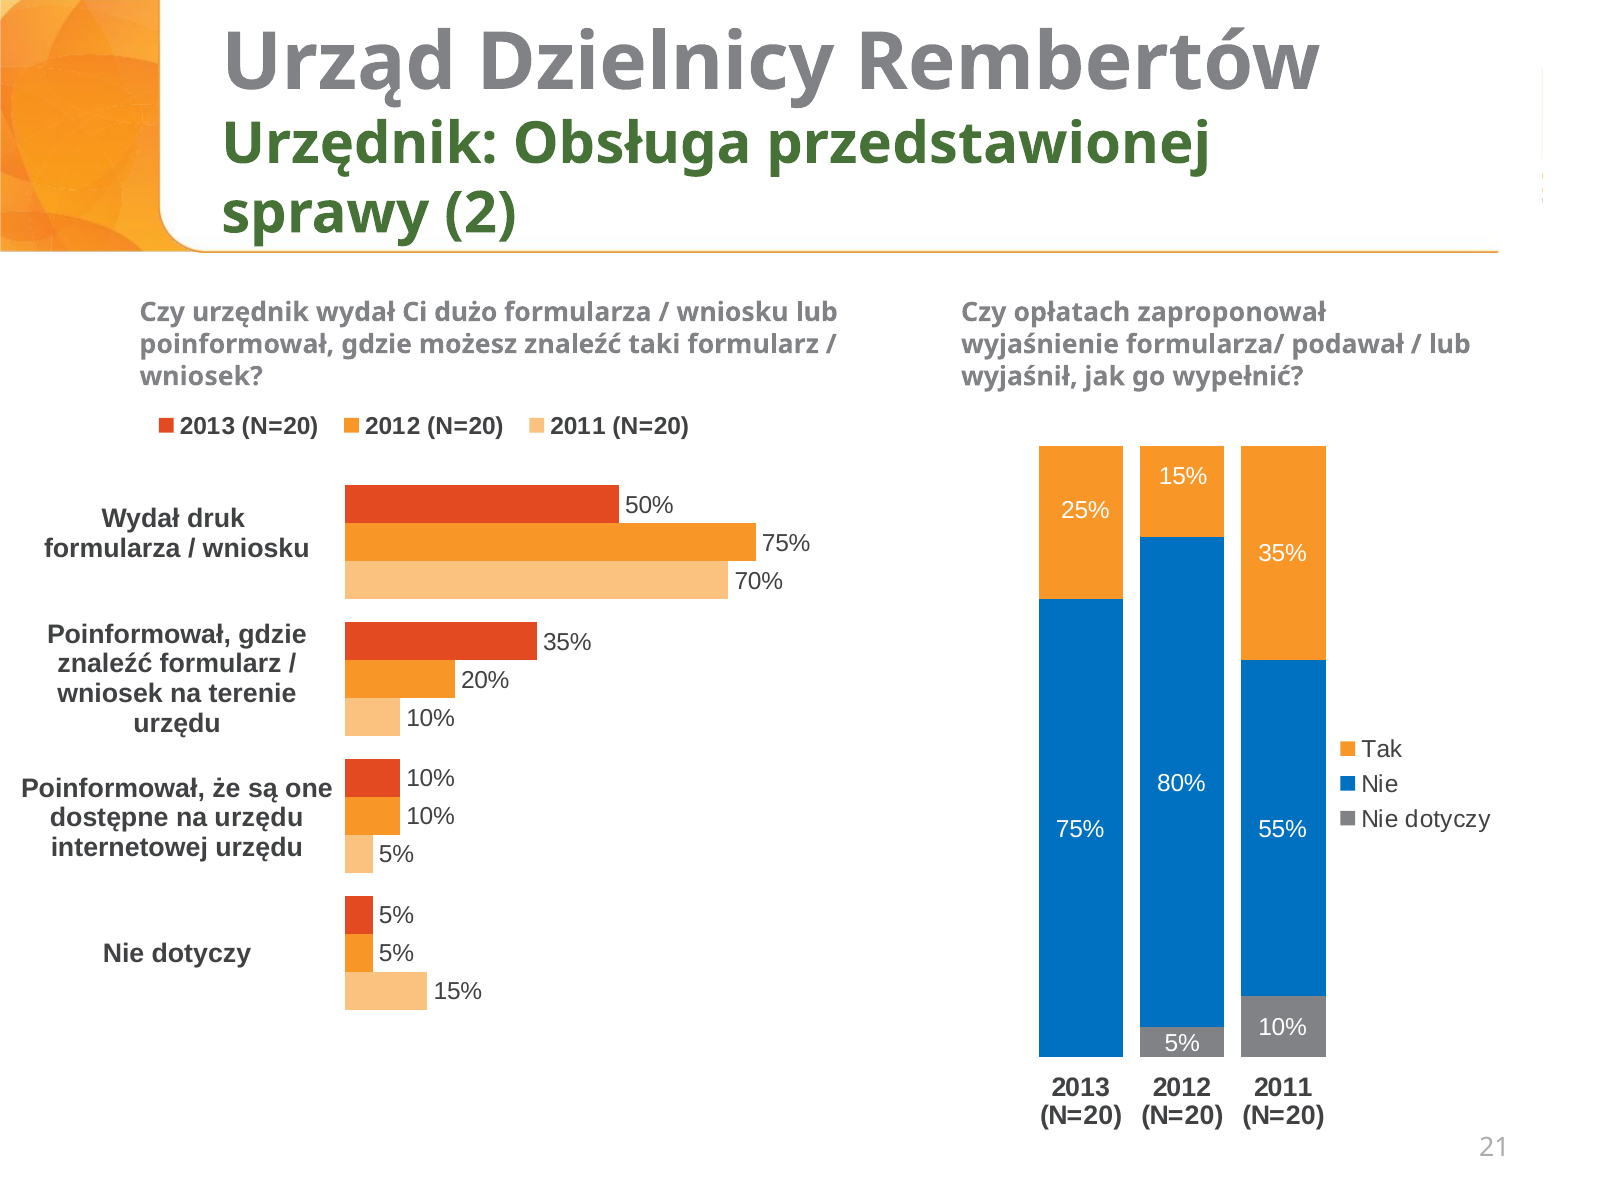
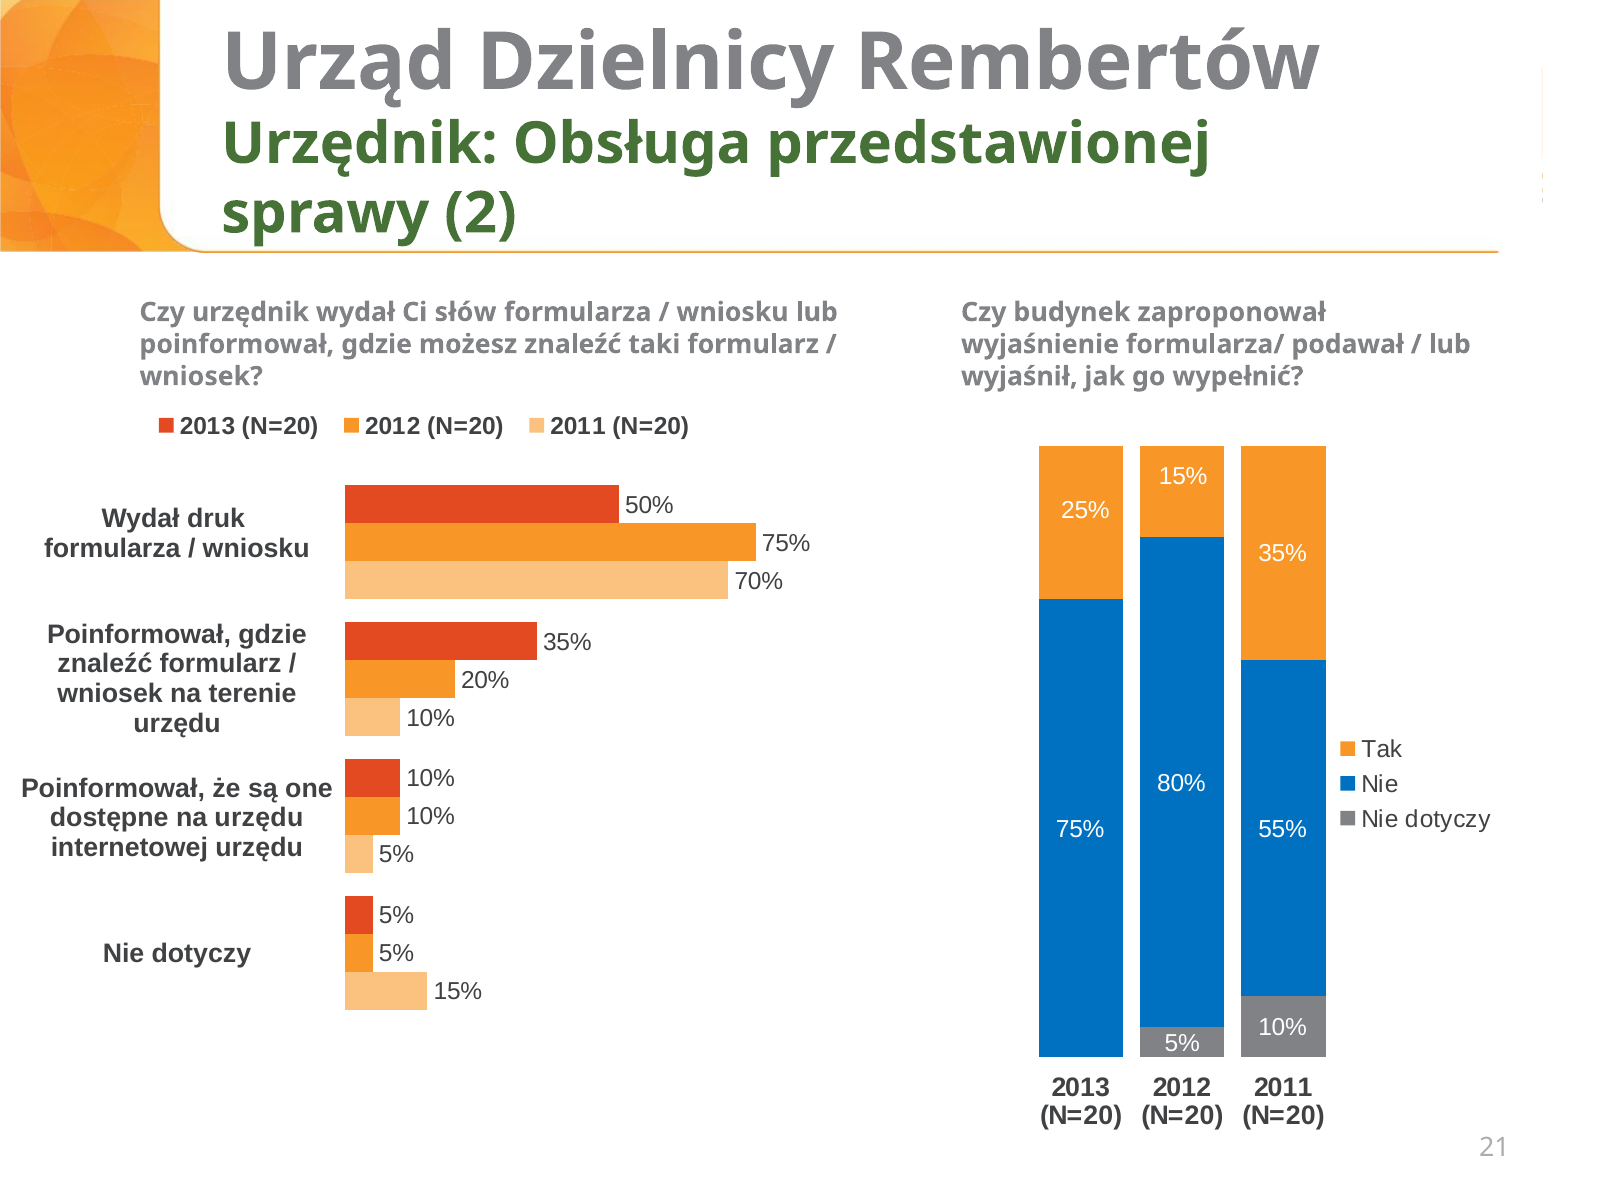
dużo: dużo -> słów (466, 312)
opłatach: opłatach -> budynek (1072, 312)
